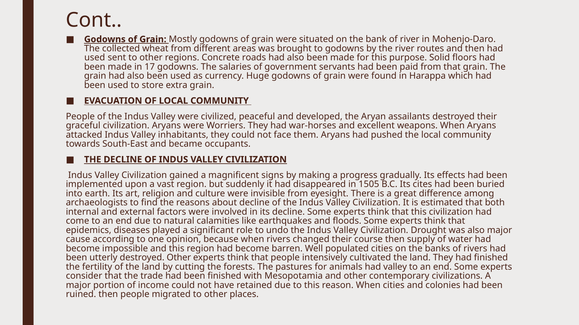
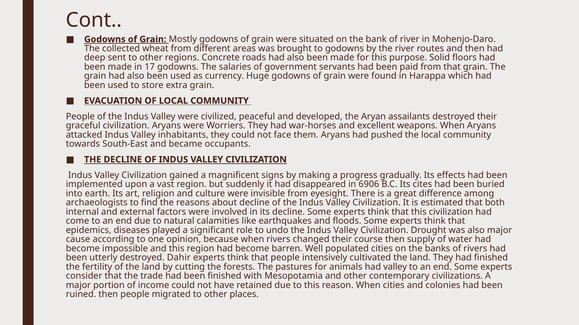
used: used -> deep (95, 58)
1505: 1505 -> 6906 (369, 185)
destroyed Other: Other -> Dahir (179, 258)
